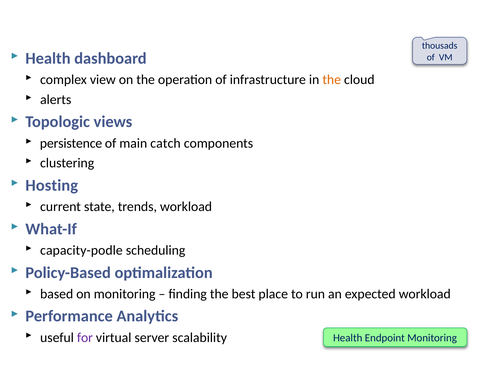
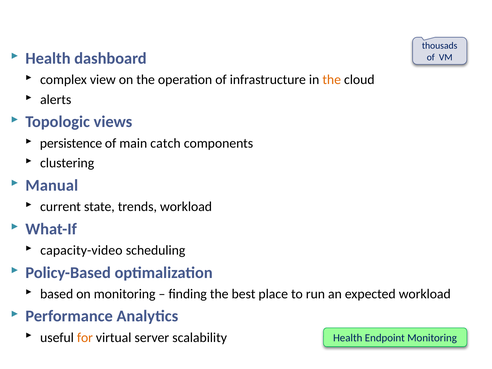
Hosting: Hosting -> Manual (52, 185)
capacity-podle: capacity-podle -> capacity-video (81, 250)
for colour: purple -> orange (85, 338)
